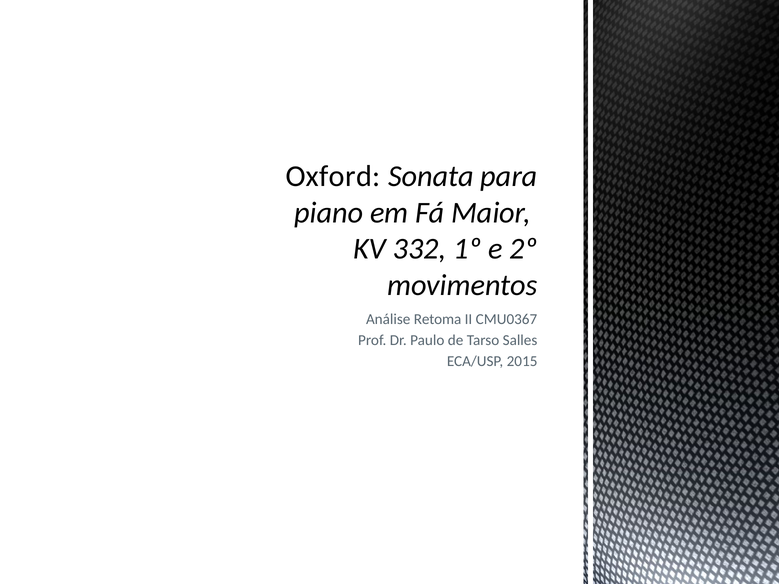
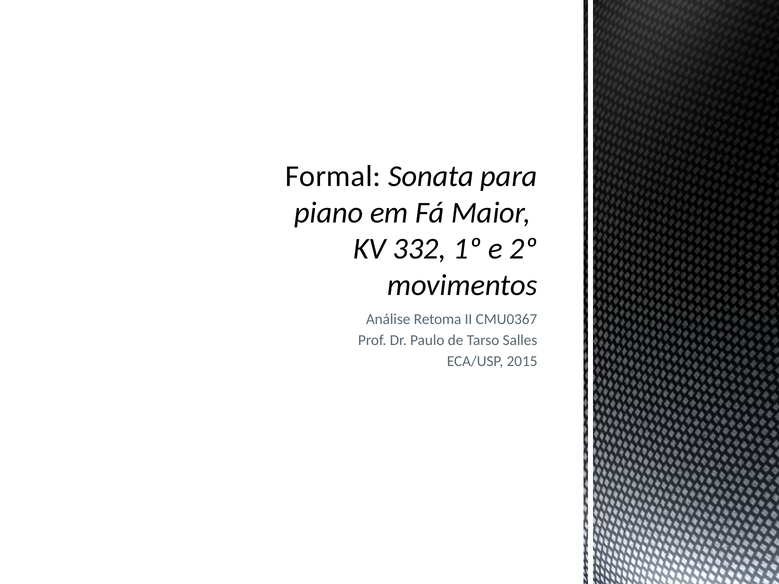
Oxford: Oxford -> Formal (333, 176)
